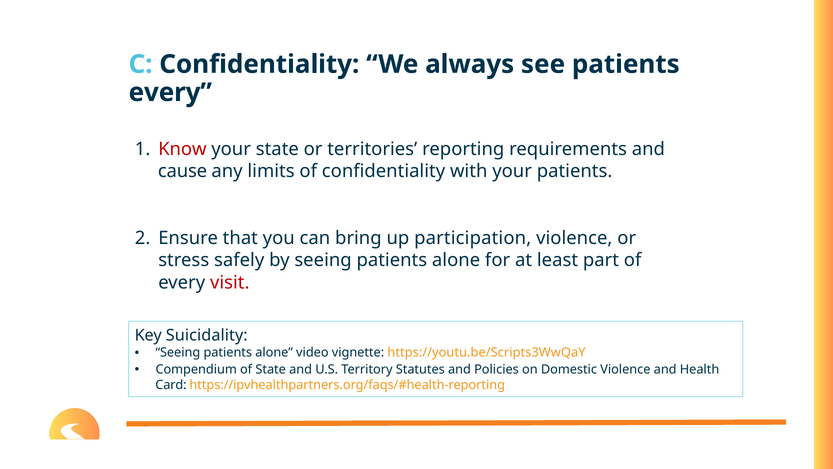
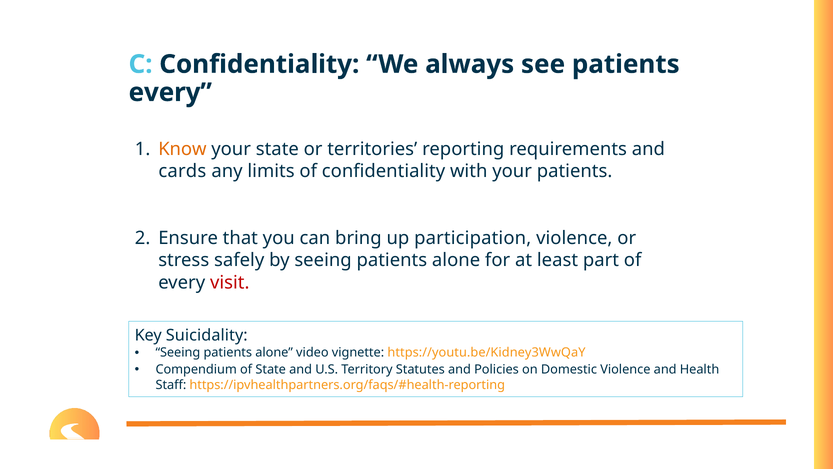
Know colour: red -> orange (182, 149)
cause: cause -> cards (182, 171)
https://youtu.be/Scripts3WwQaY: https://youtu.be/Scripts3WwQaY -> https://youtu.be/Kidney3WwQaY (486, 352)
Card: Card -> Staff (171, 385)
